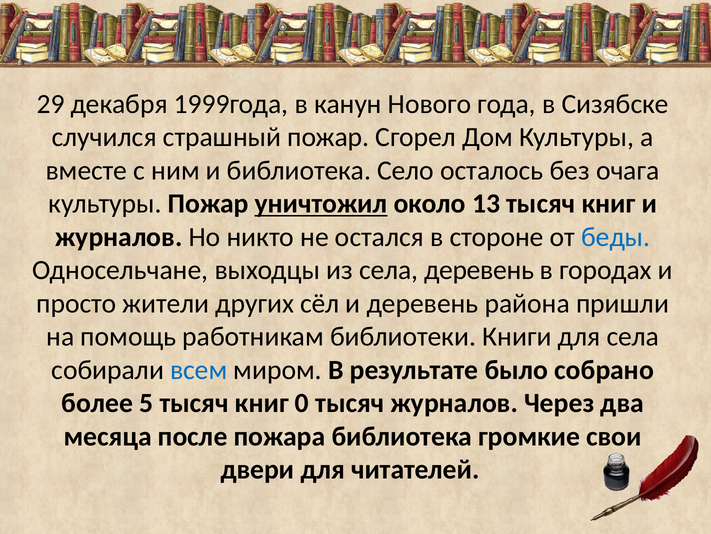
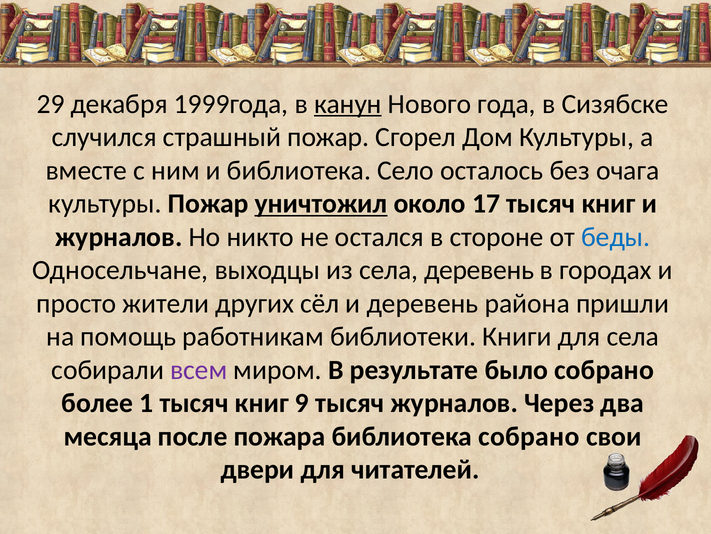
канун underline: none -> present (348, 104)
13: 13 -> 17 (486, 203)
всем colour: blue -> purple (199, 369)
5: 5 -> 1 (146, 403)
0: 0 -> 9 (302, 403)
библиотека громкие: громкие -> собрано (529, 436)
